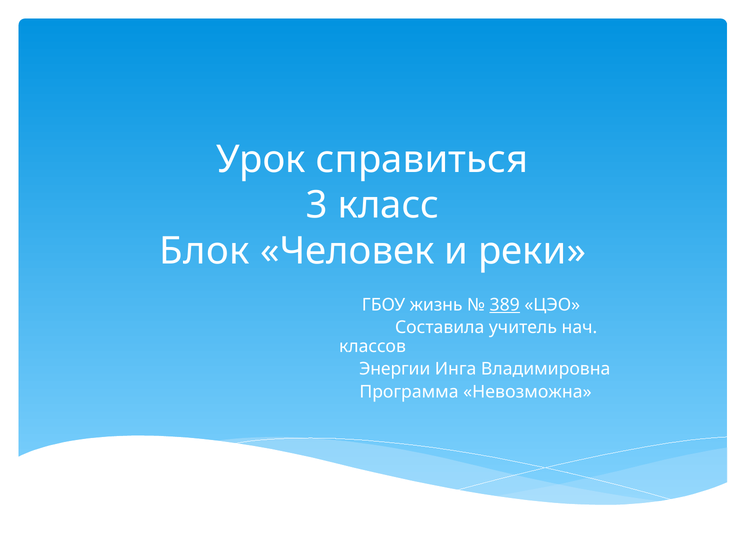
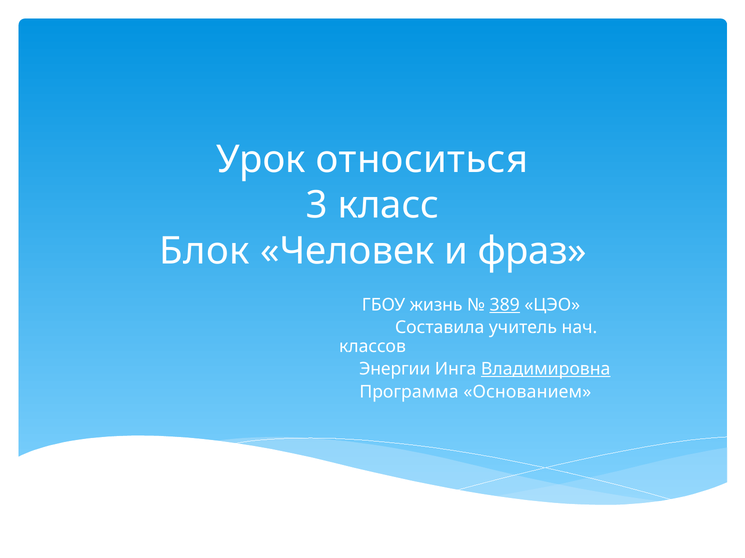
справиться: справиться -> относиться (422, 160)
реки: реки -> фраз (532, 252)
Владимировна underline: none -> present (546, 370)
Невозможна: Невозможна -> Основанием (527, 392)
